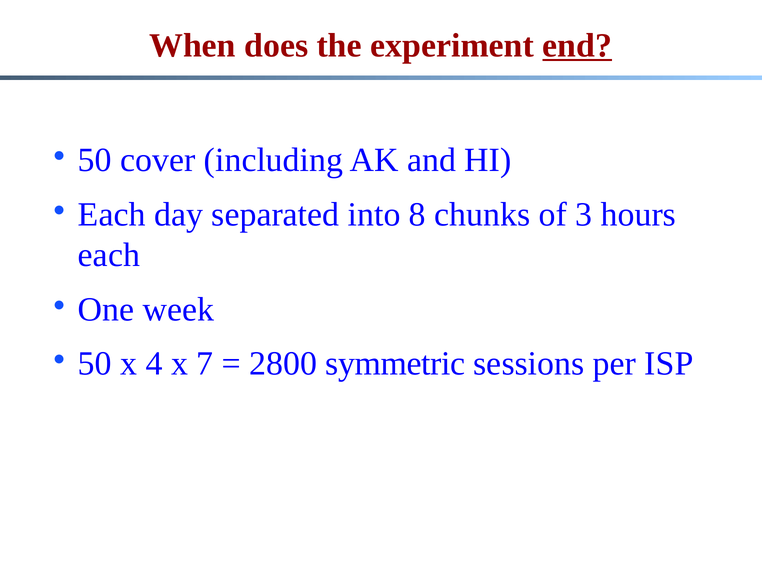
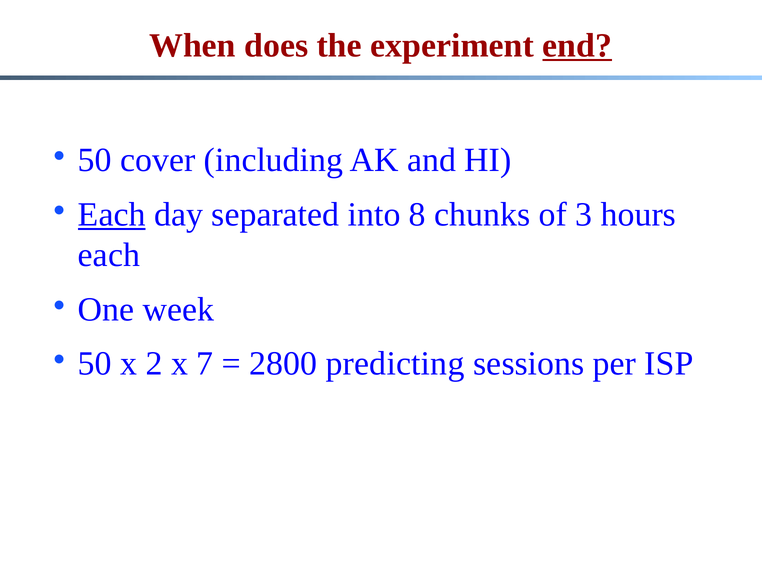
Each underline: none -> present (112, 214)
4: 4 -> 2 (154, 363)
symmetric: symmetric -> predicting (395, 363)
